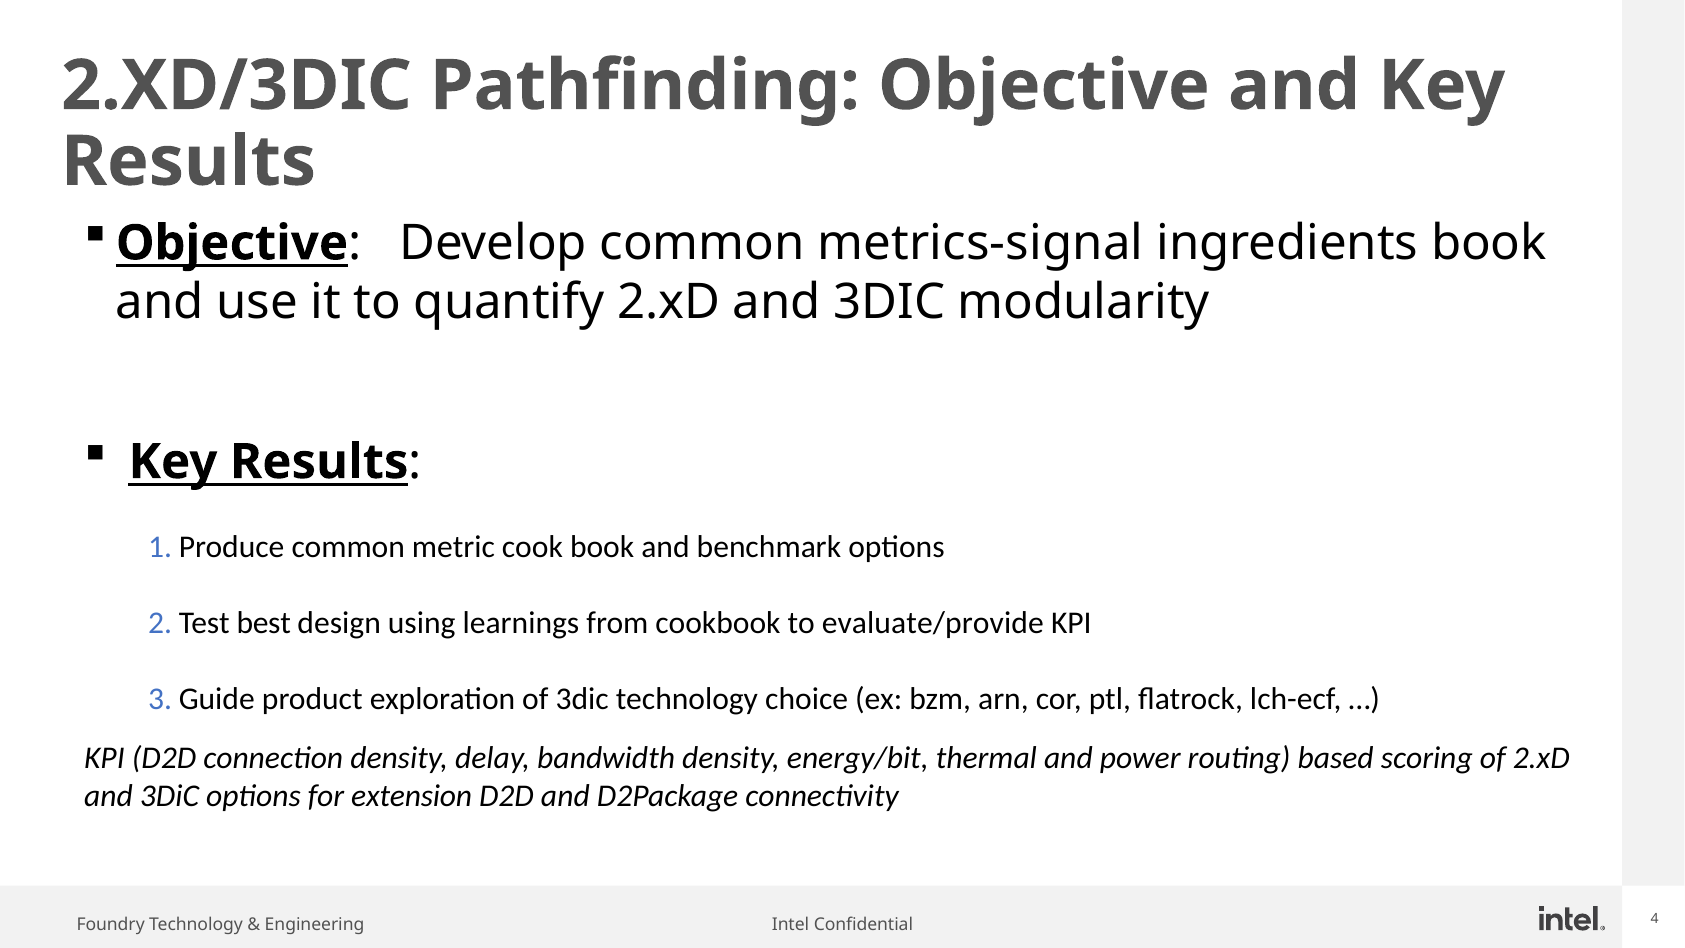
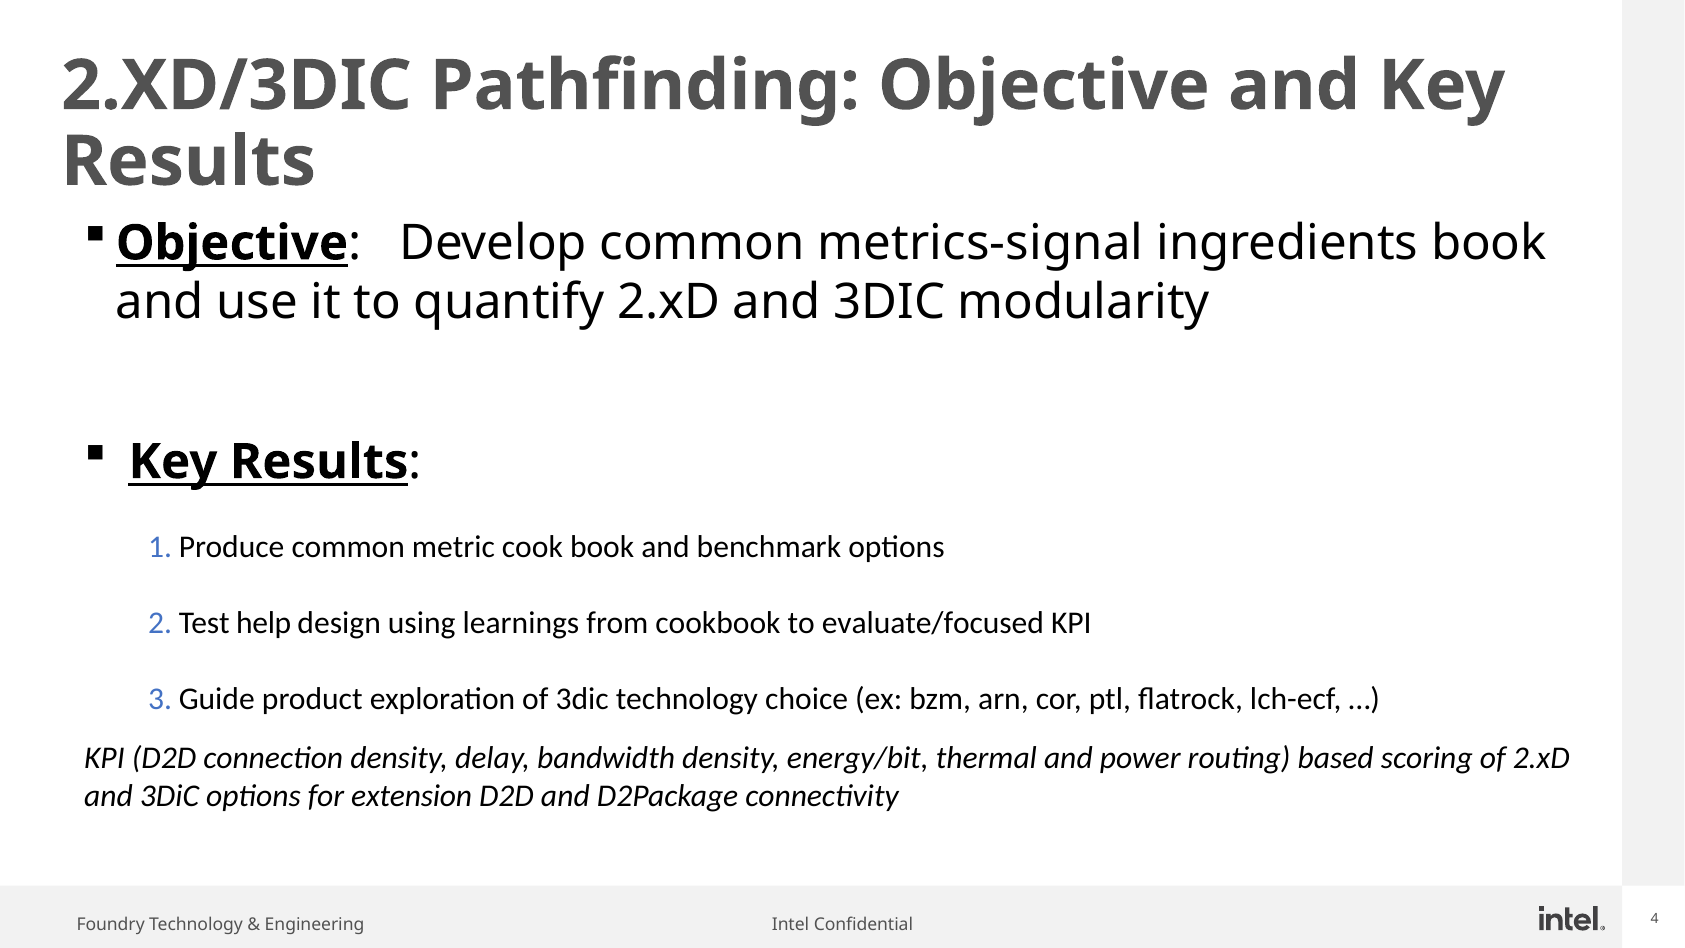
best: best -> help (264, 623)
evaluate/provide: evaluate/provide -> evaluate/focused (933, 623)
